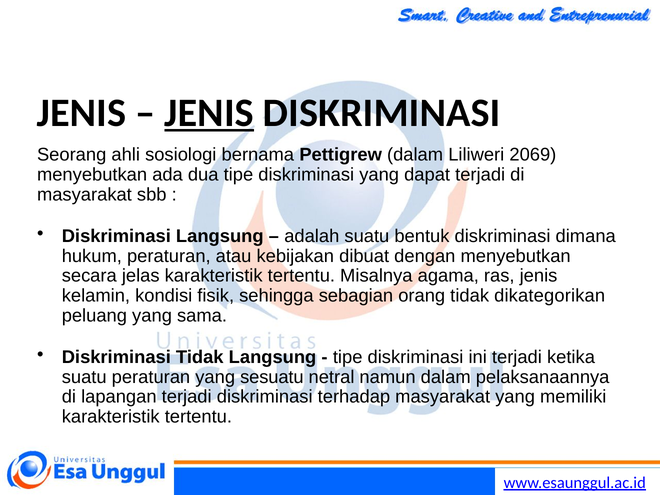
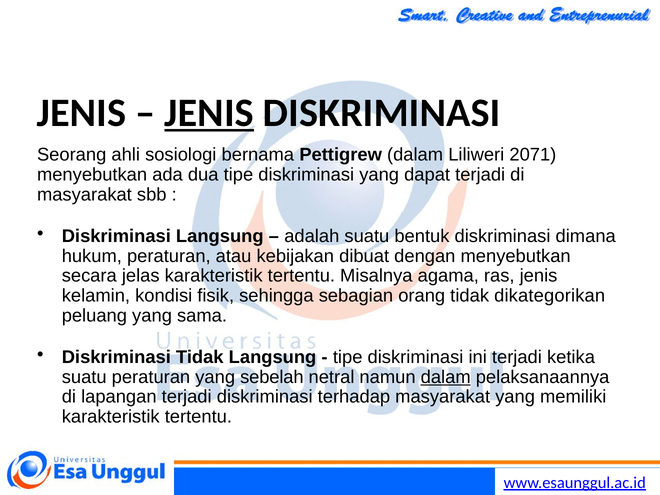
2069: 2069 -> 2071 (533, 155)
sesuatu: sesuatu -> sebelah (272, 377)
dalam underline: none -> present (446, 377)
